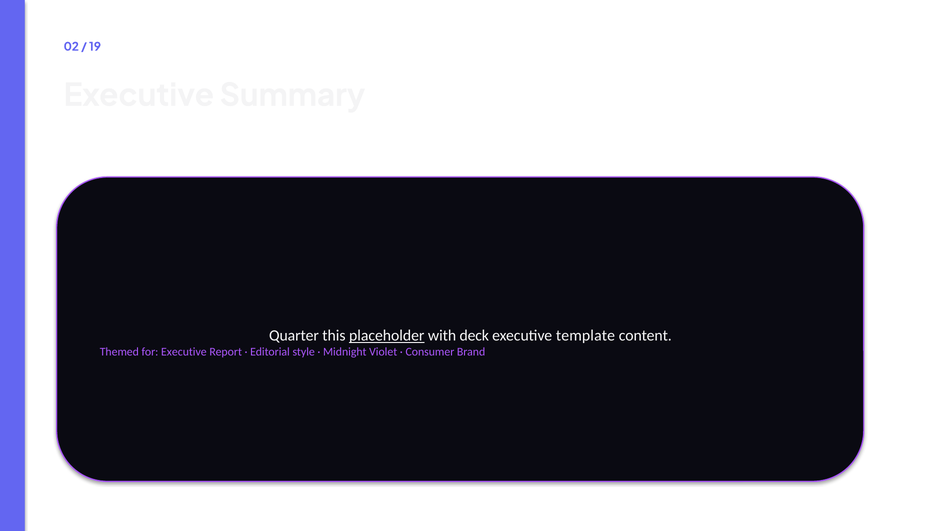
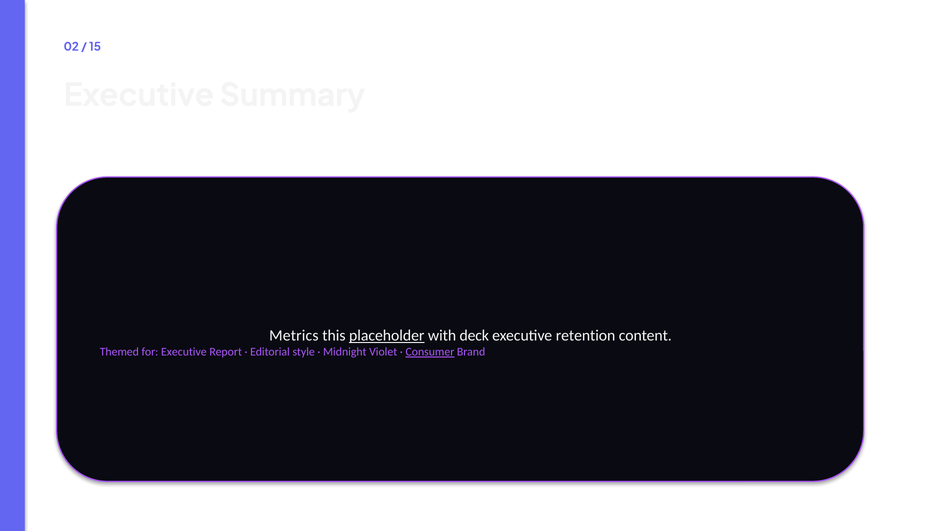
19: 19 -> 15 (95, 47)
Quarter: Quarter -> Metrics (294, 336)
template: template -> retention (586, 336)
Consumer underline: none -> present (430, 352)
